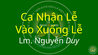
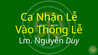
Xuống: Xuống -> Thông (53, 30)
